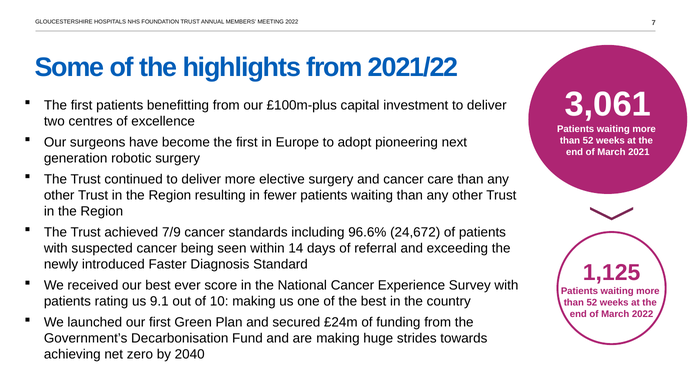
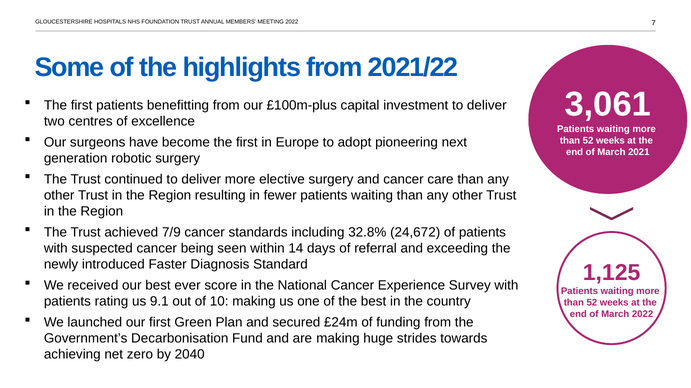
96.6%: 96.6% -> 32.8% (367, 233)
